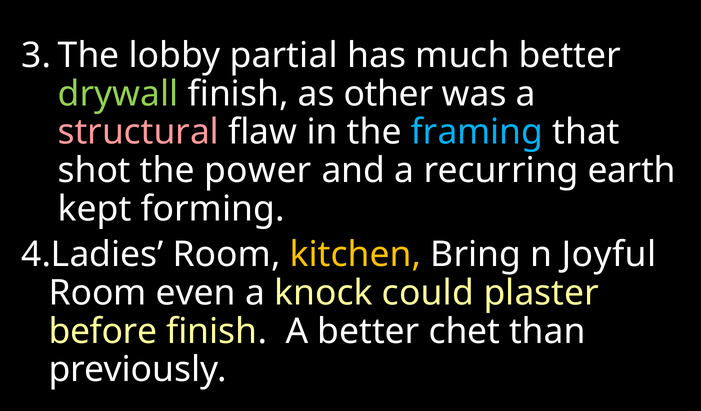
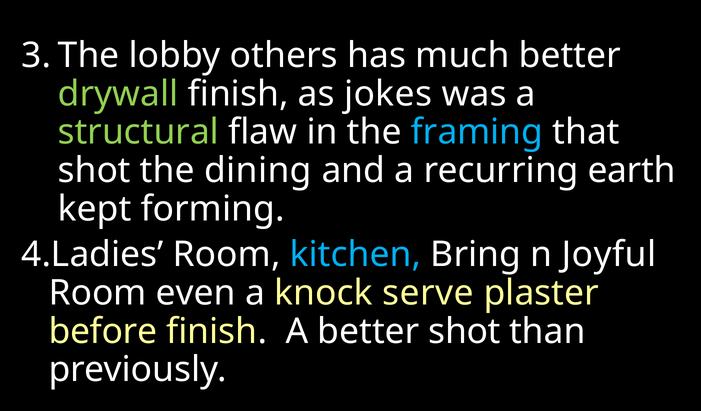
partial: partial -> others (284, 55)
other: other -> jokes (388, 94)
structural colour: pink -> light green (138, 132)
power: power -> dining (258, 170)
kitchen colour: yellow -> light blue (356, 254)
could: could -> serve (428, 293)
better chet: chet -> shot (464, 331)
